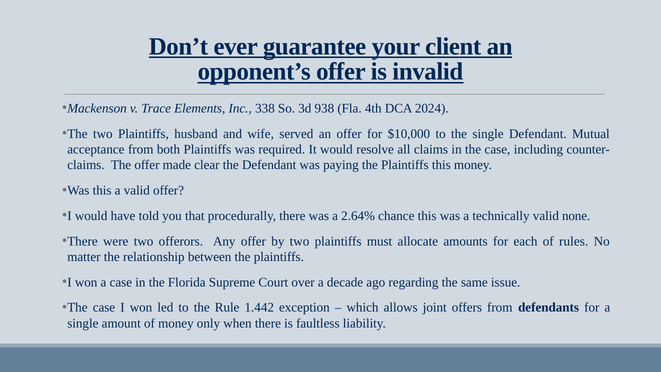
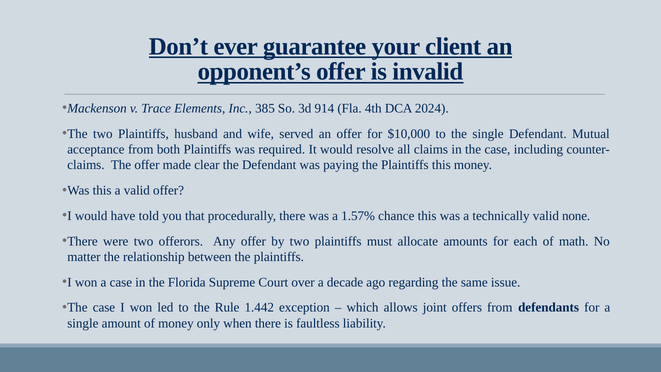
338: 338 -> 385 (265, 108)
938: 938 -> 914 (324, 108)
2.64%: 2.64% -> 1.57% (358, 216)
rules: rules -> math (574, 241)
